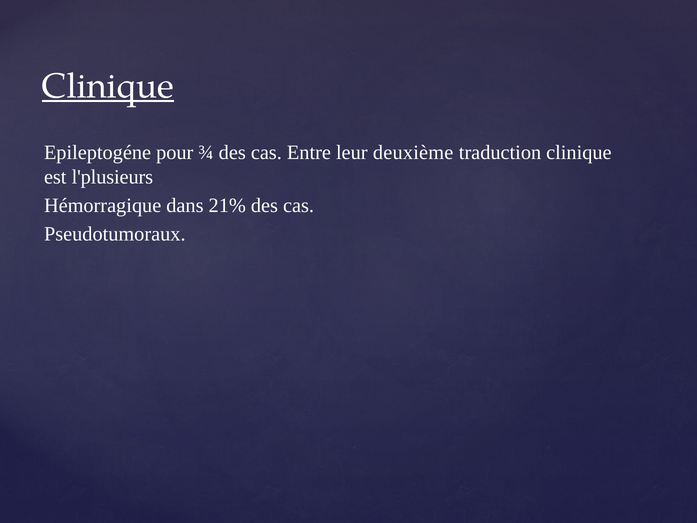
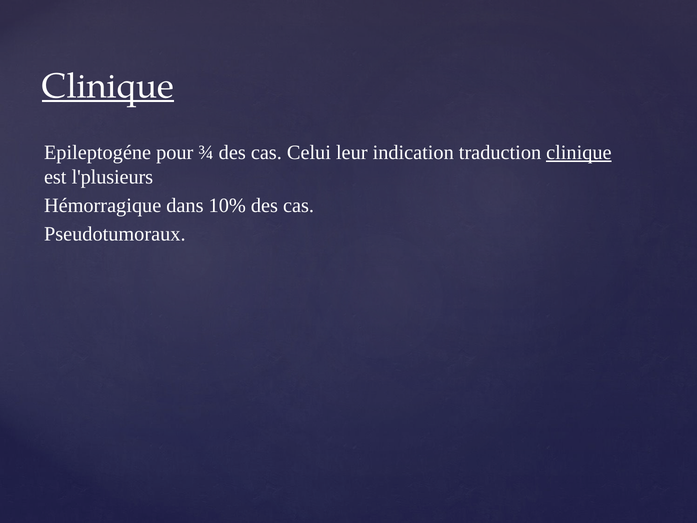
Entre: Entre -> Celui (309, 152)
deuxième: deuxième -> indication (413, 152)
clinique underline: none -> present (579, 152)
21%: 21% -> 10% (227, 205)
